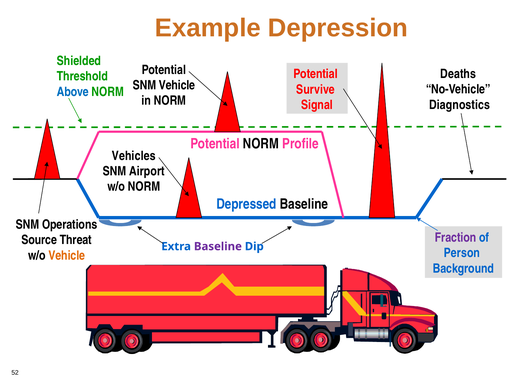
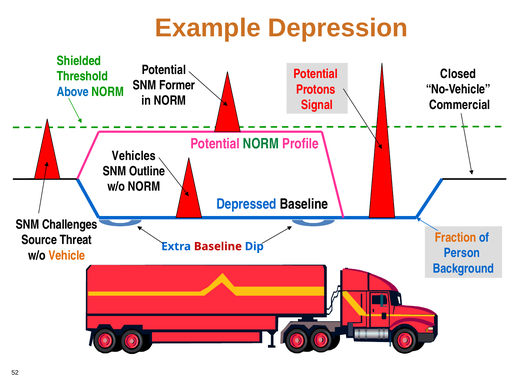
Deaths: Deaths -> Closed (458, 74)
SNM Vehicle: Vehicle -> Former (177, 85)
Survive: Survive -> Protons (316, 89)
Diagnostics: Diagnostics -> Commercial (460, 105)
NORM colour: black -> green (261, 144)
Airport: Airport -> Outline (147, 171)
Operations: Operations -> Challenges (70, 224)
Fraction colour: purple -> orange (456, 237)
Baseline colour: purple -> red (218, 246)
